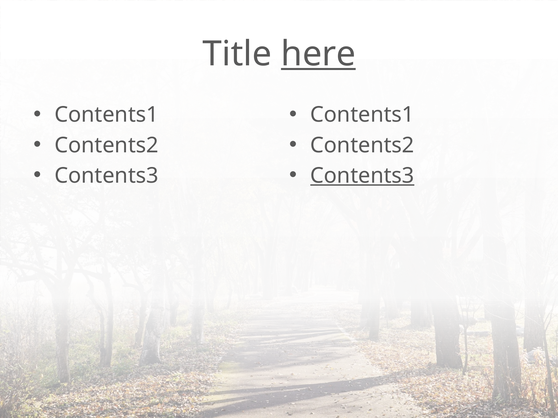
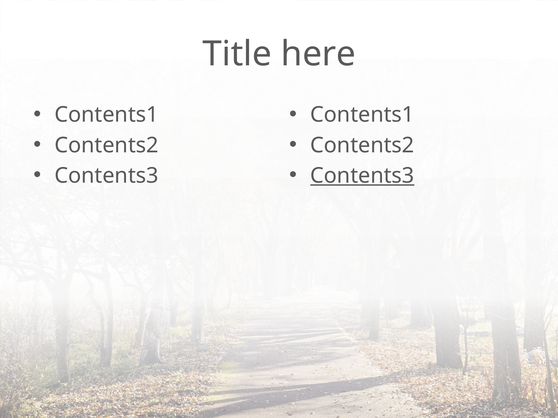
here underline: present -> none (318, 54)
